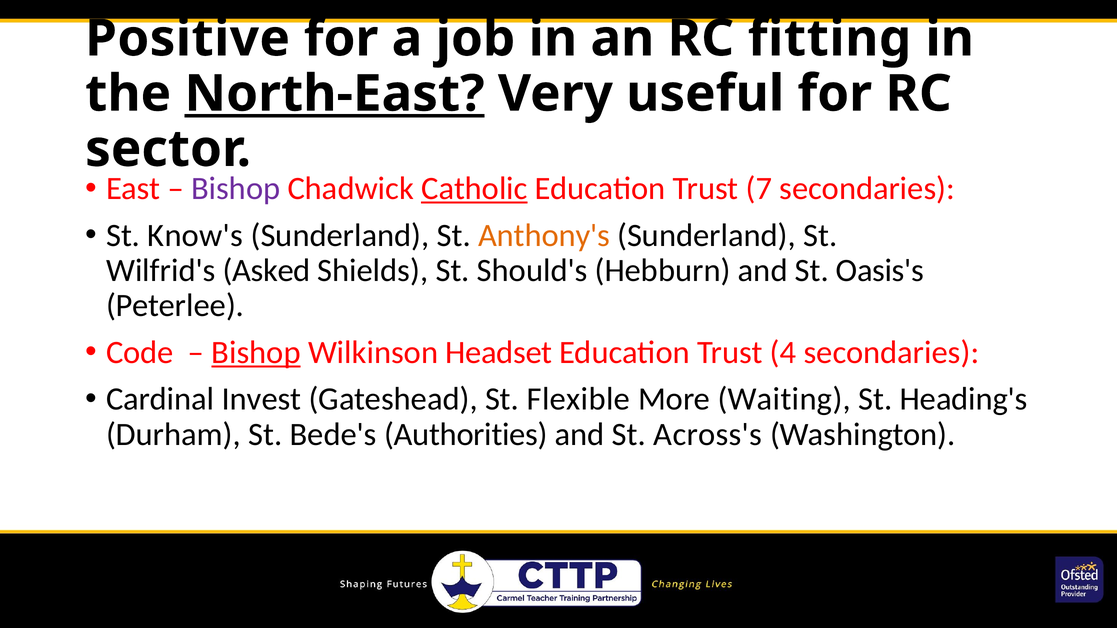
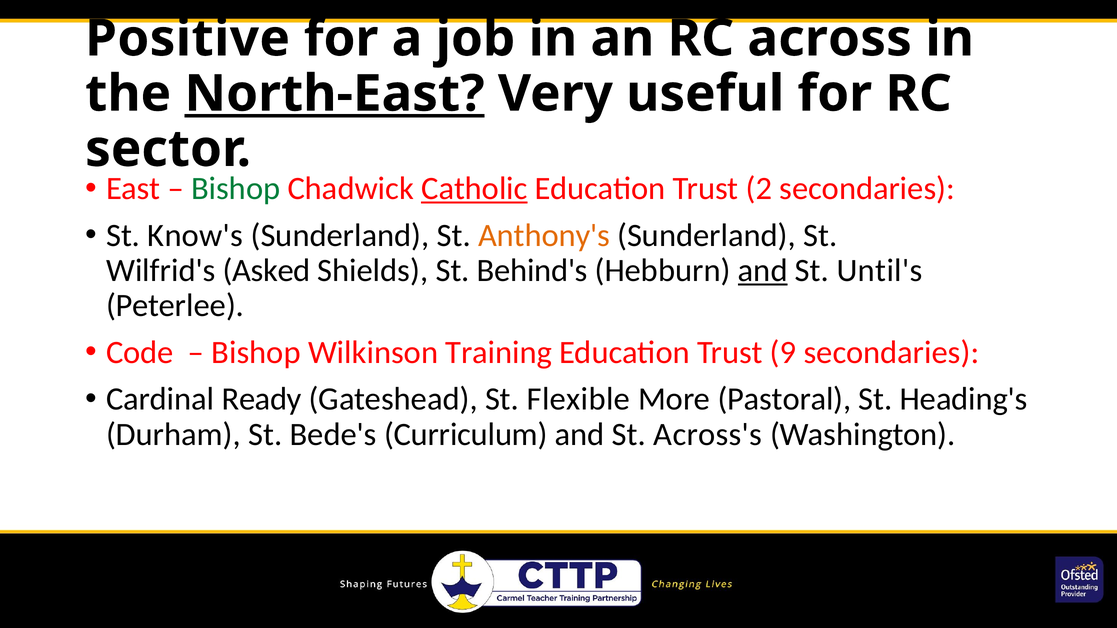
fitting: fitting -> across (830, 39)
Bishop colour: purple -> green (236, 189)
7: 7 -> 2 (759, 189)
Should's: Should's -> Behind's (532, 271)
and underline: none -> present (763, 271)
Oasis's: Oasis's -> Until's (880, 271)
Bishop underline: present -> none (256, 353)
Headset: Headset -> Training (499, 353)
4: 4 -> 9 (783, 353)
Invest: Invest -> Ready (262, 399)
Waiting: Waiting -> Pastoral (784, 399)
Authorities: Authorities -> Curriculum (466, 434)
